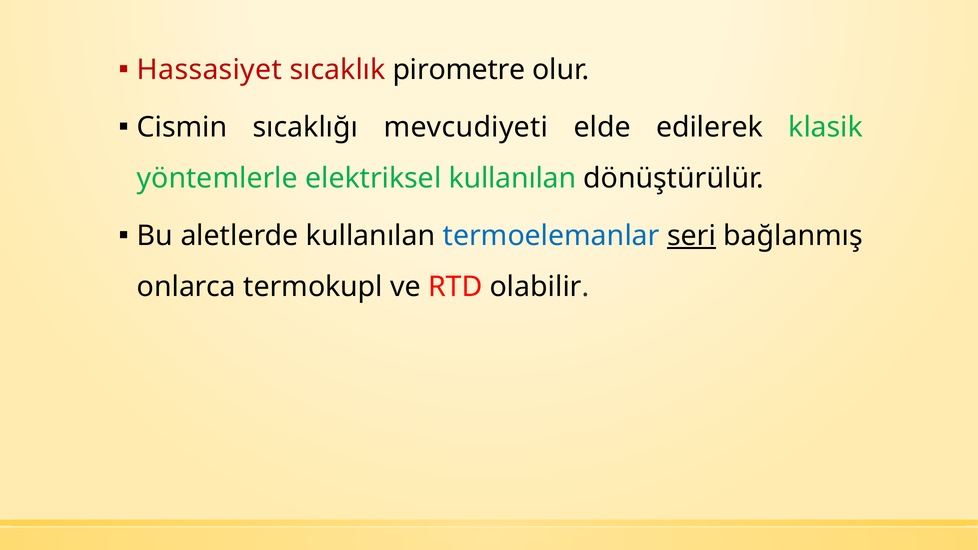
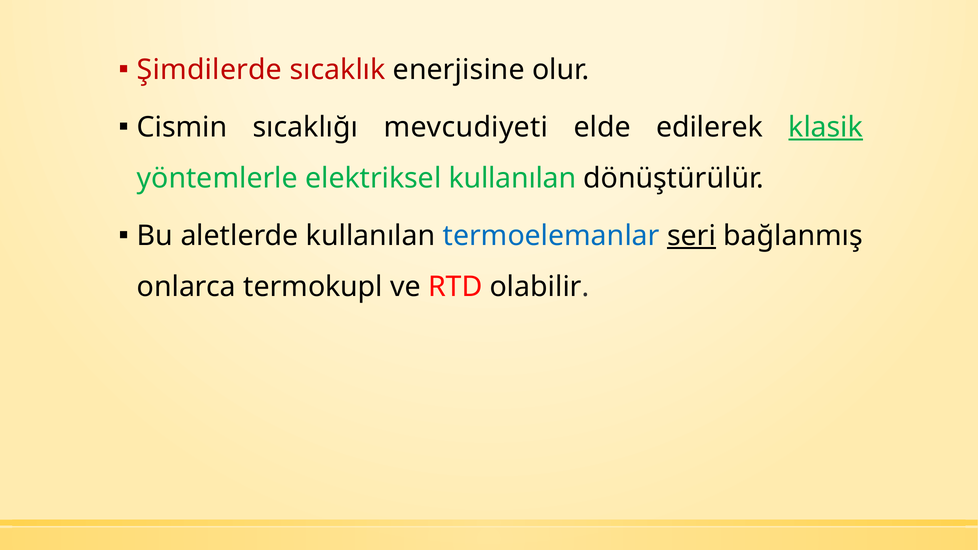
Hassasiyet: Hassasiyet -> Şimdilerde (209, 70)
pirometre: pirometre -> enerjisine (459, 70)
klasik underline: none -> present (826, 127)
